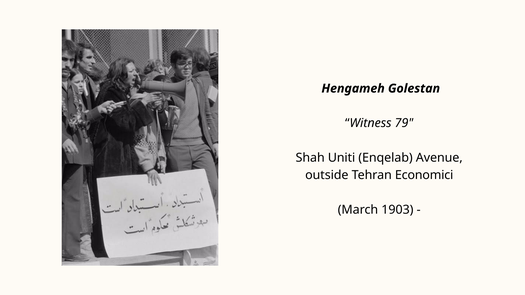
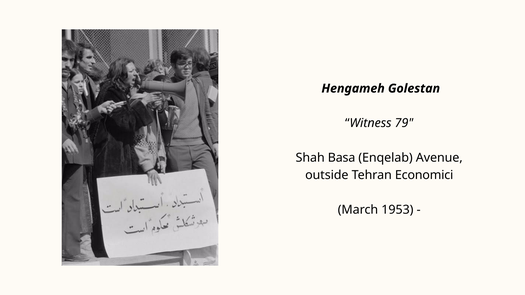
Uniti: Uniti -> Basa (342, 158)
1903: 1903 -> 1953 (397, 210)
